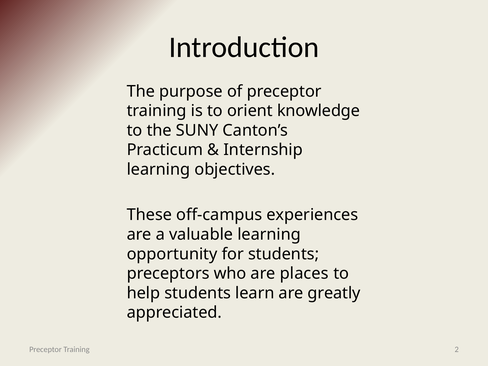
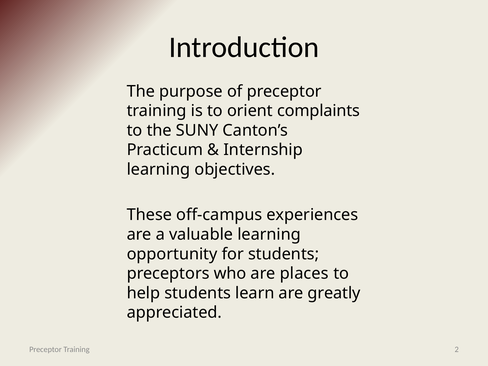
knowledge: knowledge -> complaints (318, 111)
